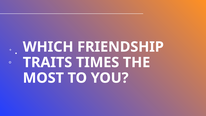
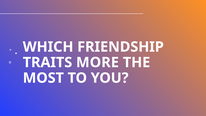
TIMES: TIMES -> MORE (97, 62)
